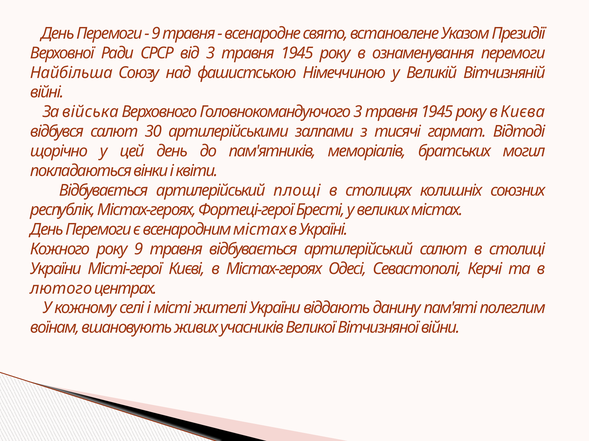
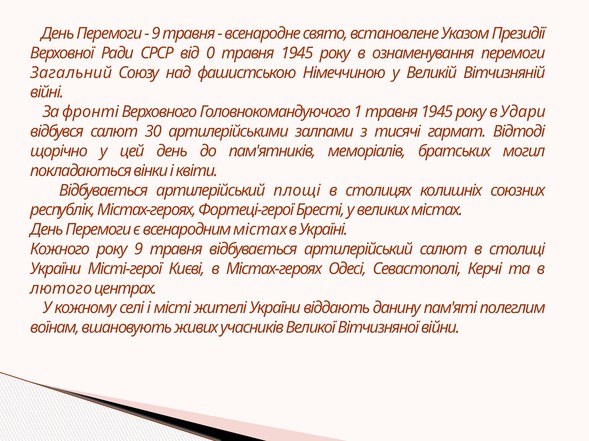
від 3: 3 -> 0 (211, 53)
Найбільша: Найбільша -> Загальний (71, 73)
війська: війська -> фронті (91, 112)
Головнокомандуючого 3: 3 -> 1 (358, 112)
Києва: Києва -> Удари (523, 112)
